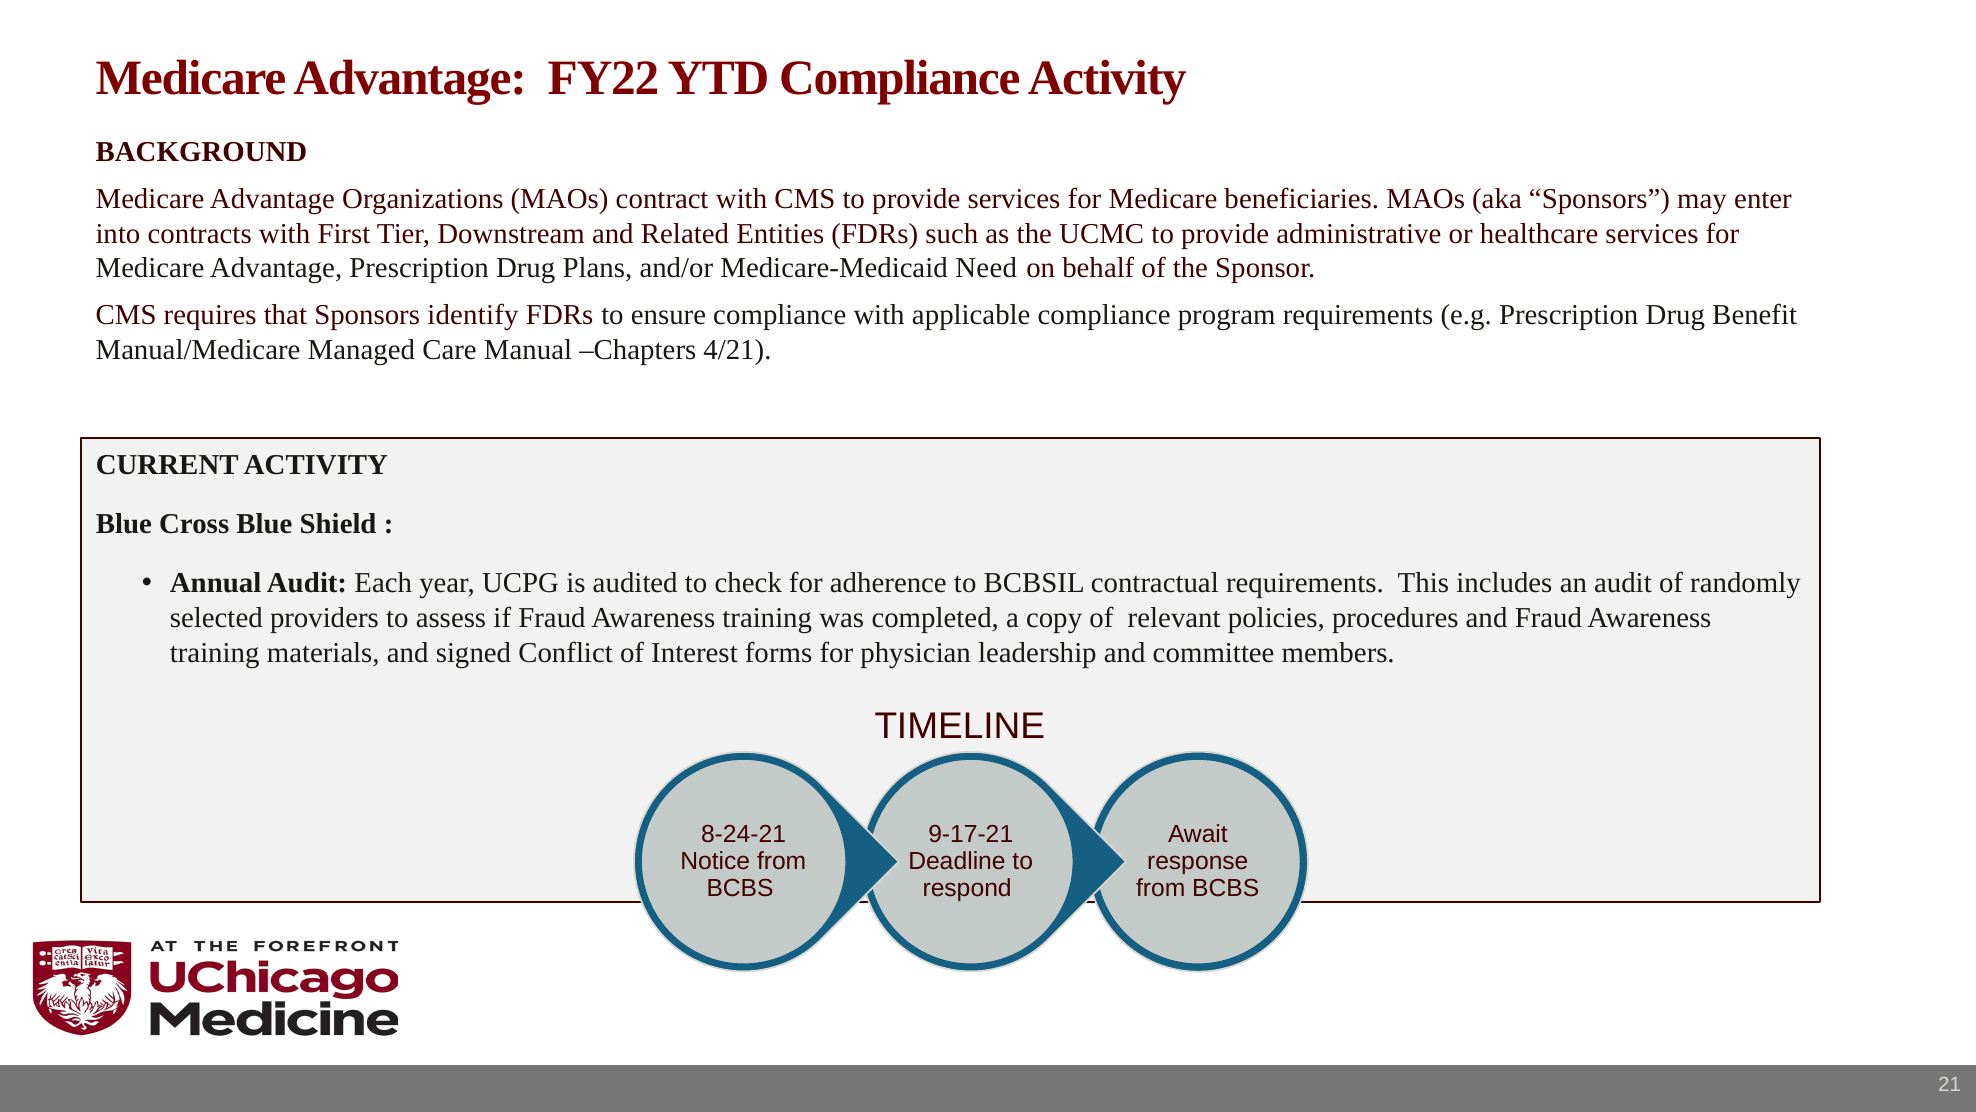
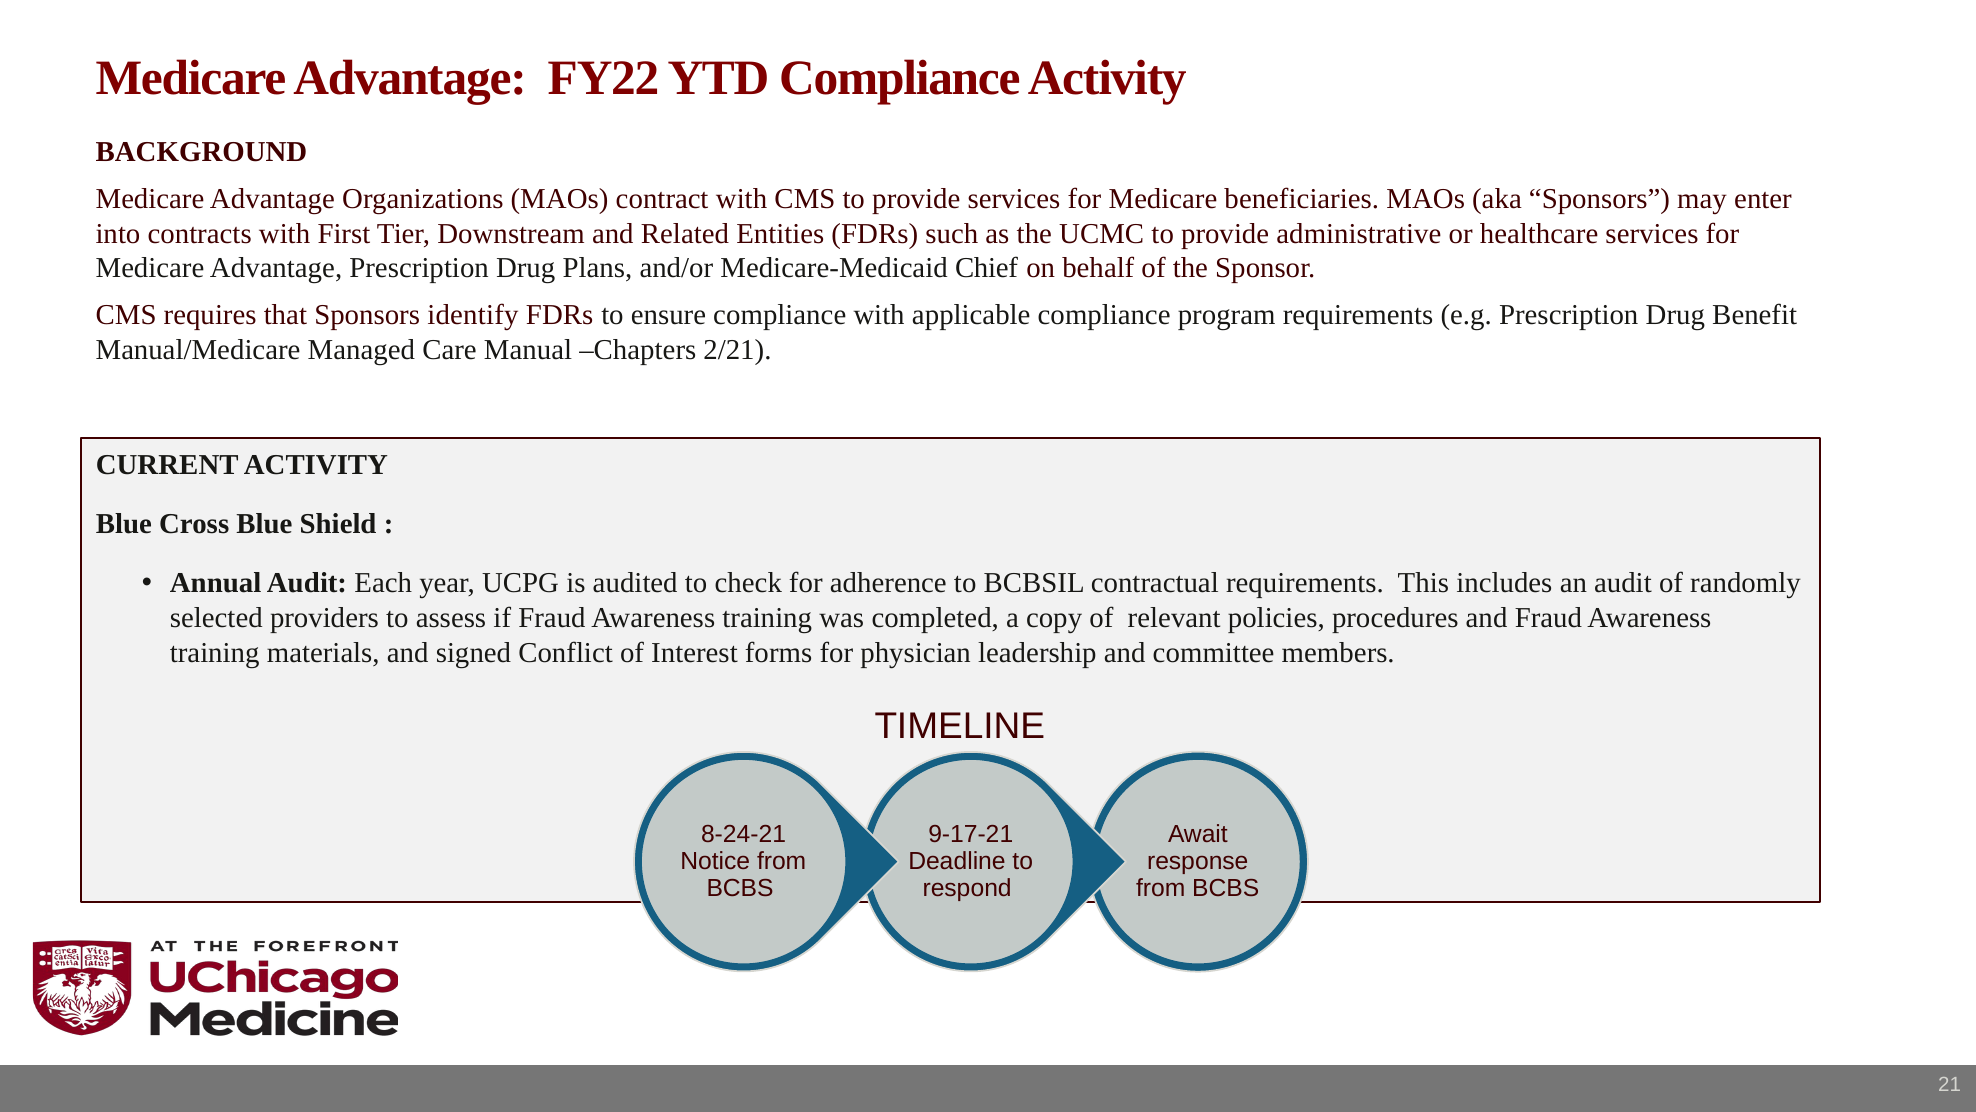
Need: Need -> Chief (986, 268)
4/21: 4/21 -> 2/21 (737, 350)
